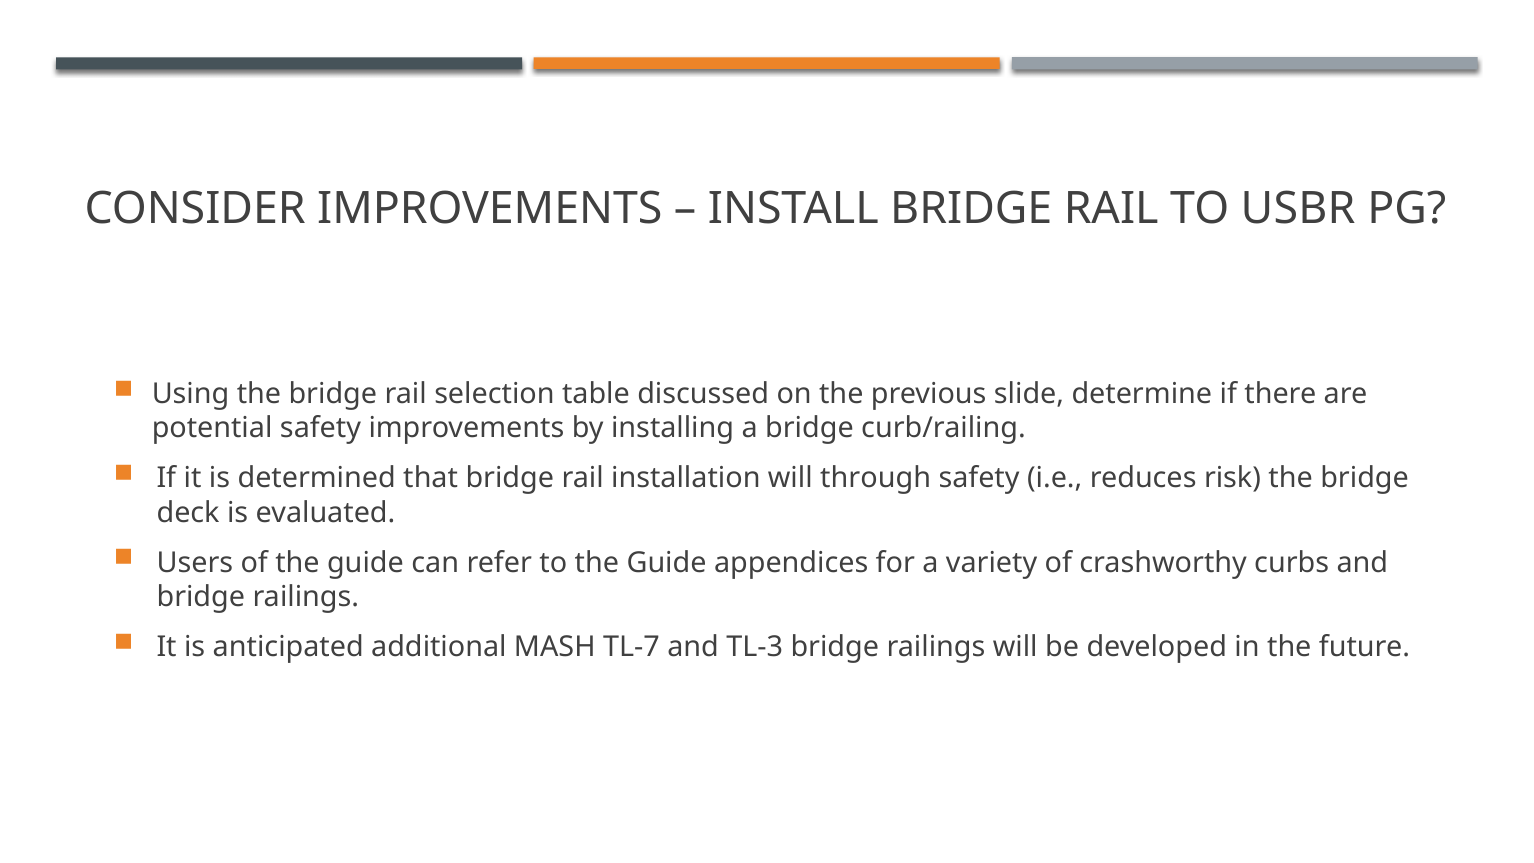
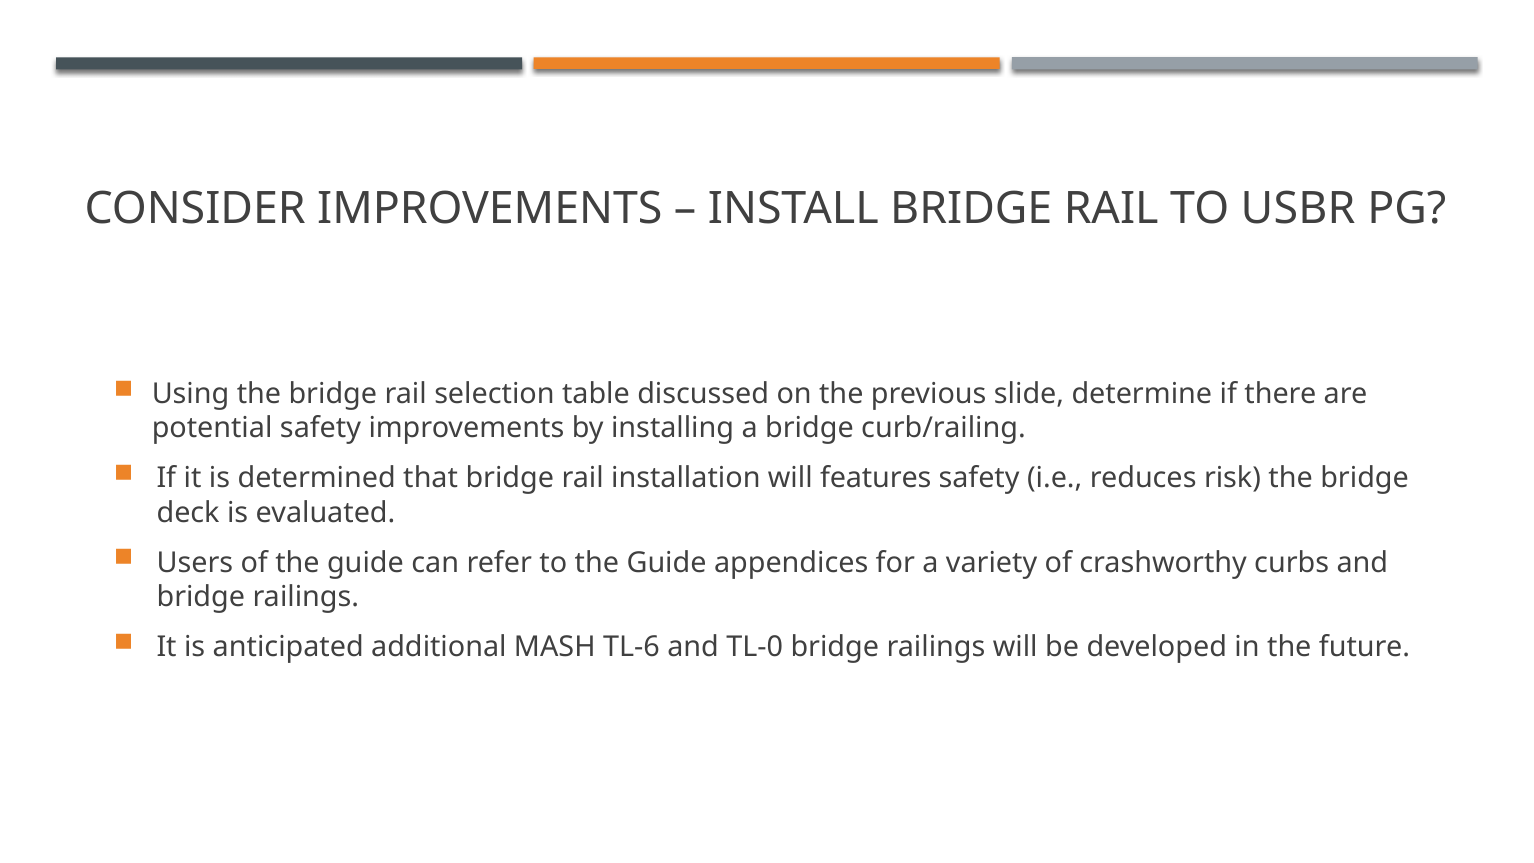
through: through -> features (876, 478)
TL-7: TL-7 -> TL-6 (631, 647)
TL-3: TL-3 -> TL-0 (755, 647)
